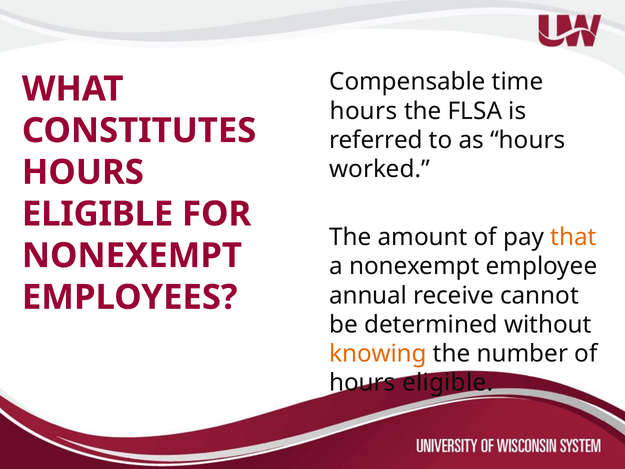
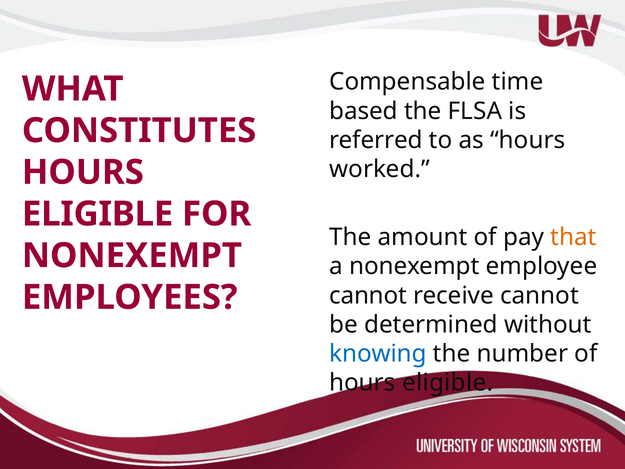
hours: hours -> based (364, 111)
annual: annual -> cannot (368, 295)
knowing colour: orange -> blue (378, 354)
